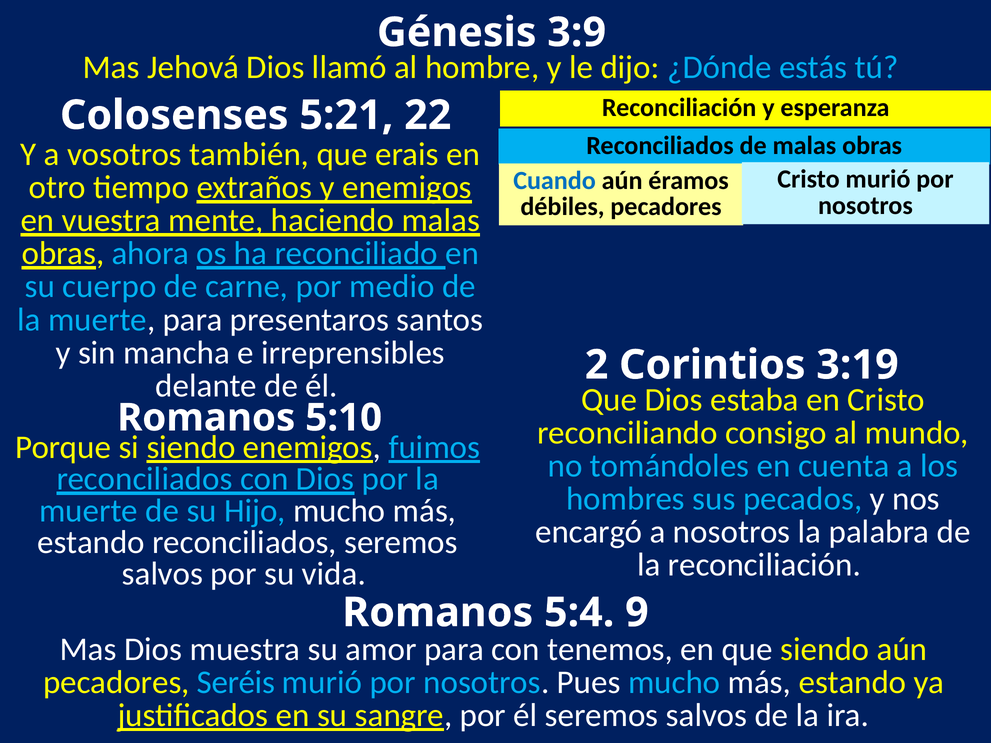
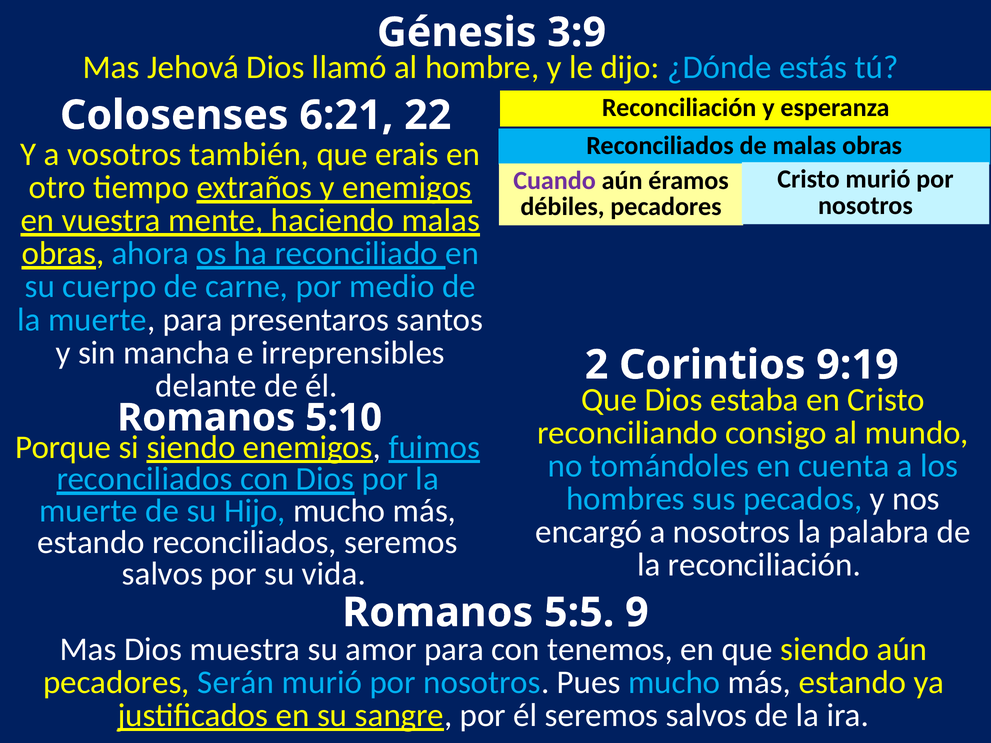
5:21: 5:21 -> 6:21 (346, 115)
Cuando colour: blue -> purple (555, 181)
3:19: 3:19 -> 9:19 (857, 365)
5:4: 5:4 -> 5:5 (579, 613)
Seréis: Seréis -> Serán (236, 683)
